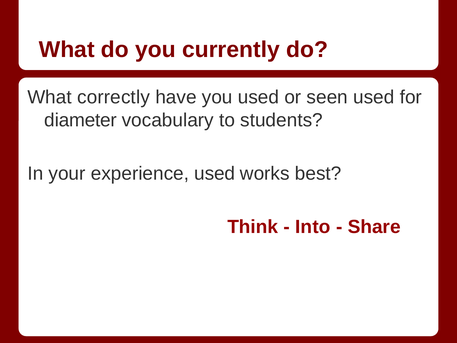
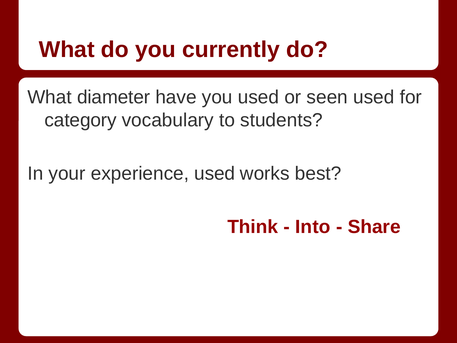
correctly: correctly -> diameter (114, 97)
diameter: diameter -> category (81, 120)
